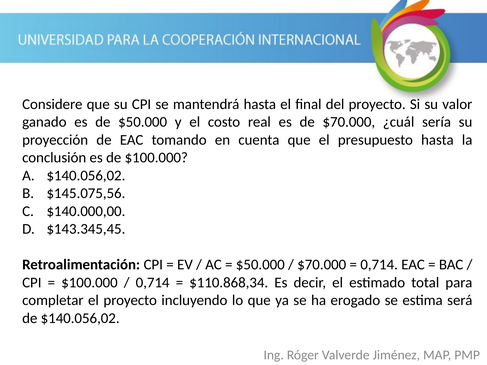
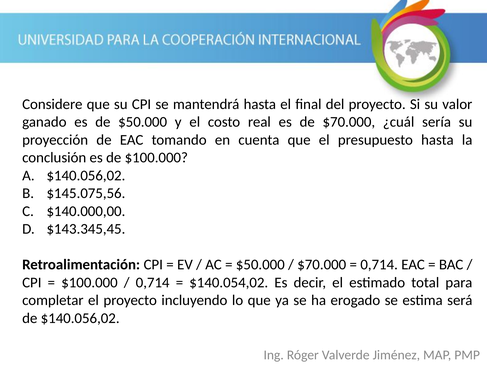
$110.868,34: $110.868,34 -> $140.054,02 (229, 283)
